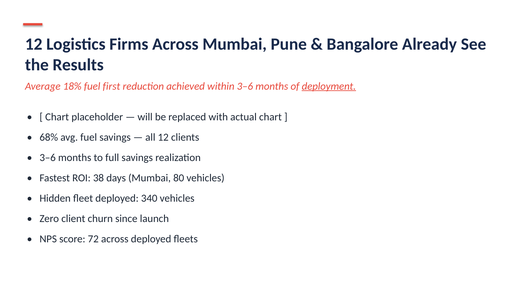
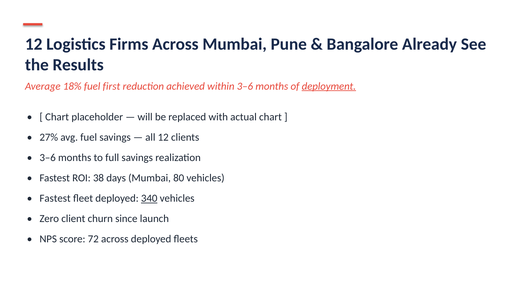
68%: 68% -> 27% (49, 137)
Hidden: Hidden -> Fastest (55, 198)
340 underline: none -> present (149, 198)
